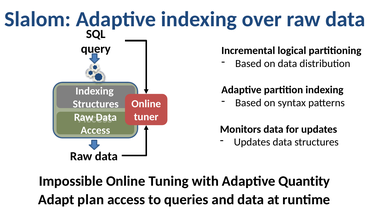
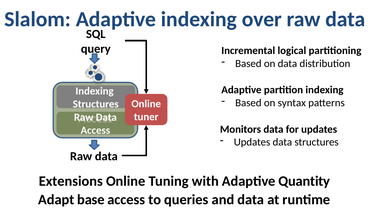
Impossible: Impossible -> Extensions (71, 181)
plan: plan -> base (91, 200)
